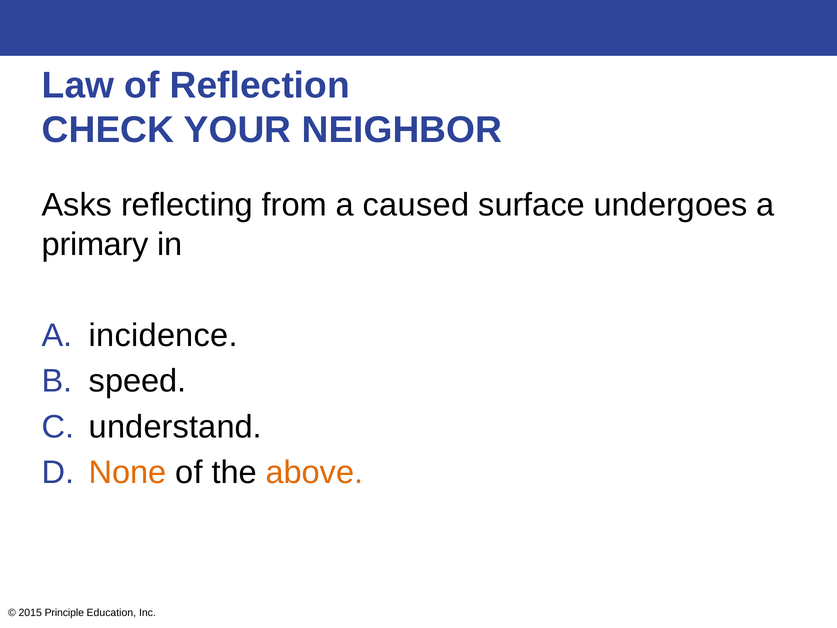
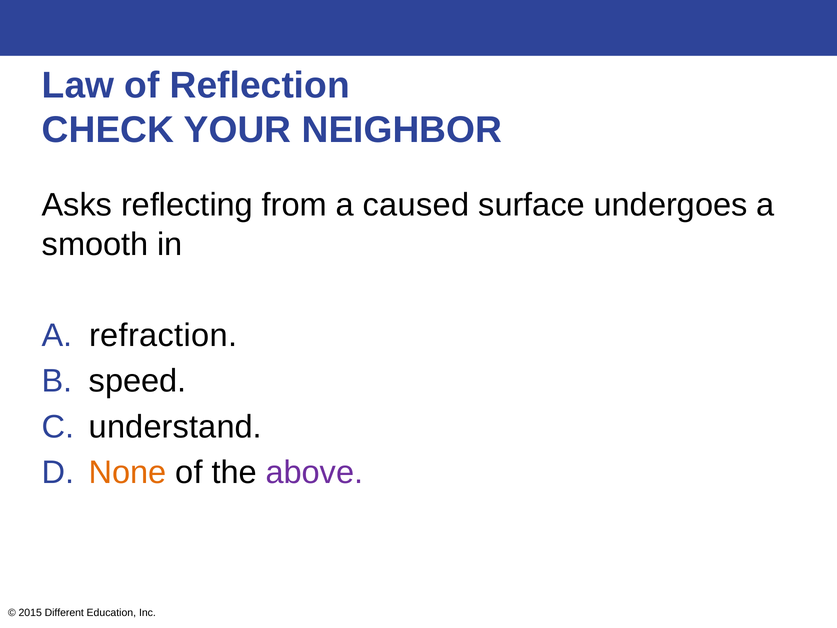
primary: primary -> smooth (95, 244)
incidence: incidence -> refraction (163, 335)
above colour: orange -> purple (314, 472)
Principle: Principle -> Different (64, 612)
